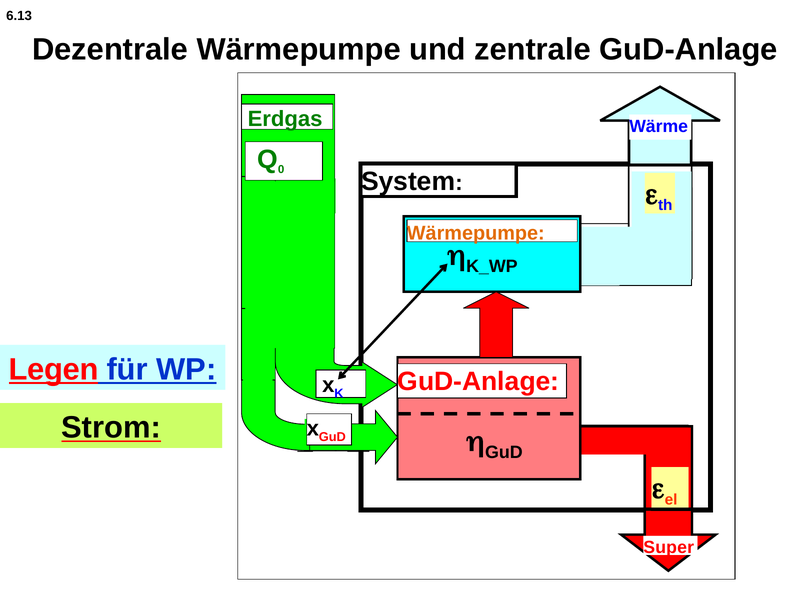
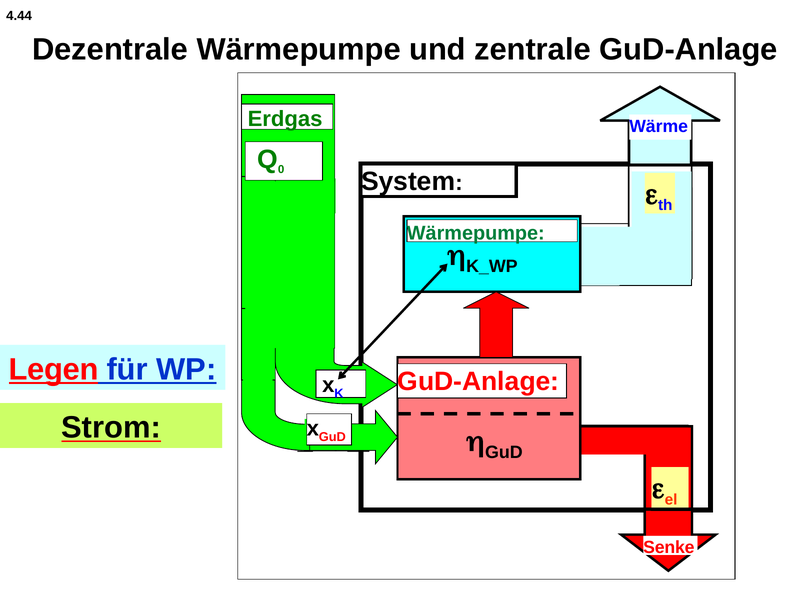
6.13: 6.13 -> 4.44 (19, 16)
Wärmepumpe colour: orange -> green (476, 233)
Super: Super -> Senke (669, 548)
